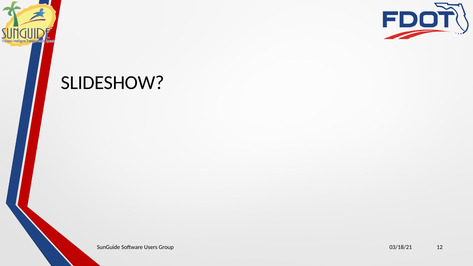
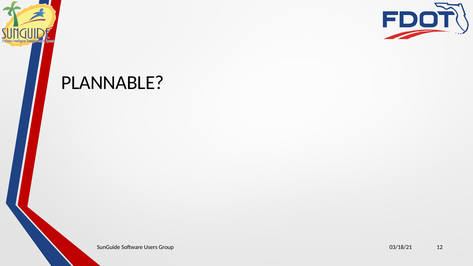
SLIDESHOW: SLIDESHOW -> PLANNABLE (113, 83)
